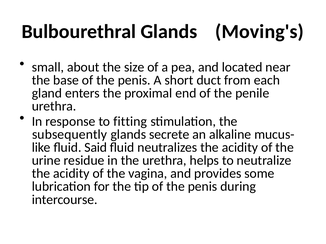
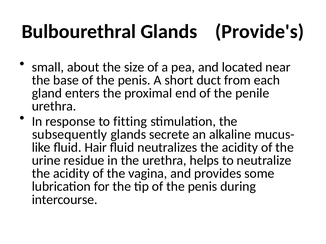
Moving's: Moving's -> Provide's (260, 32)
Said: Said -> Hair (96, 148)
